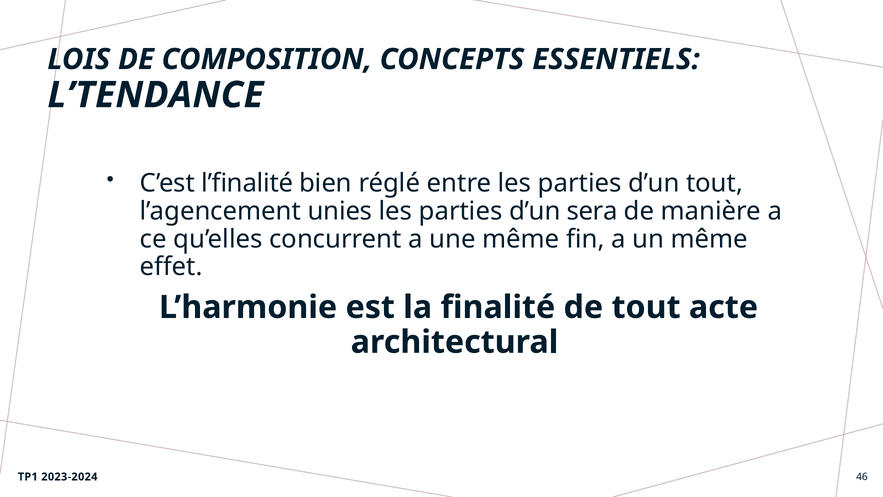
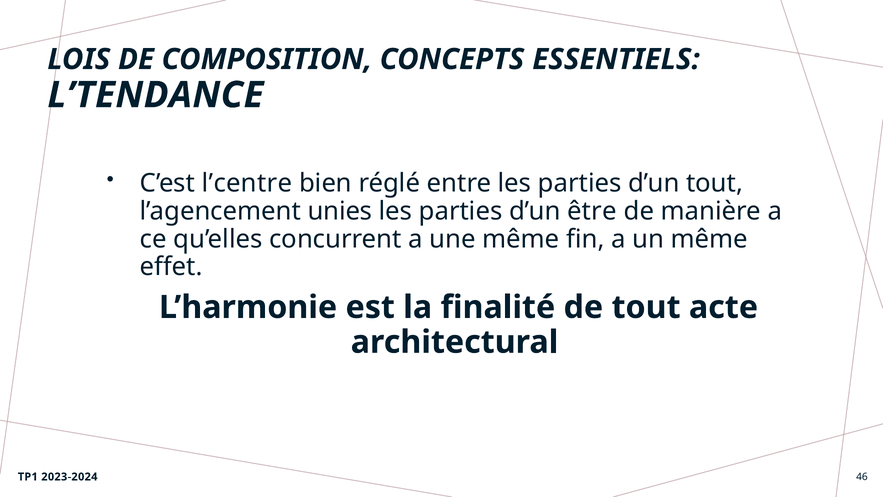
l’finalité: l’finalité -> l’centre (247, 183)
sera: sera -> être (592, 211)
